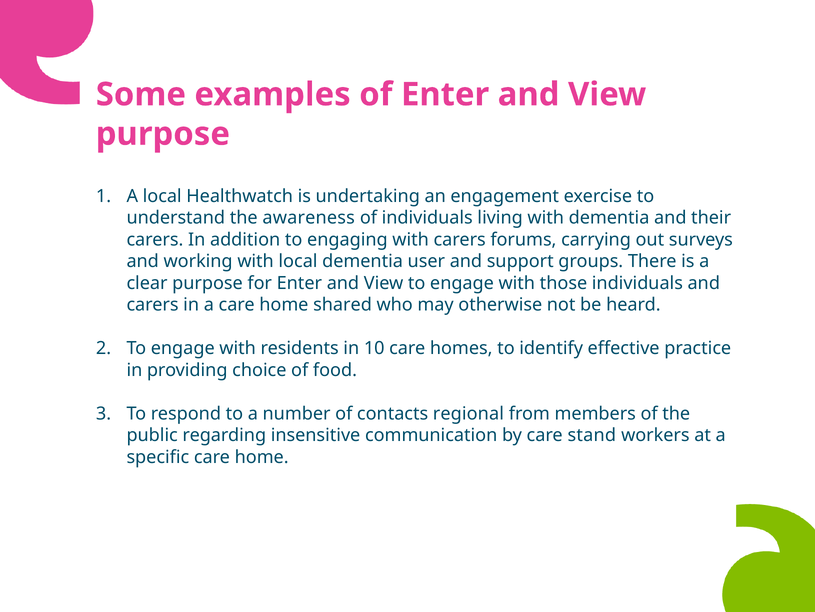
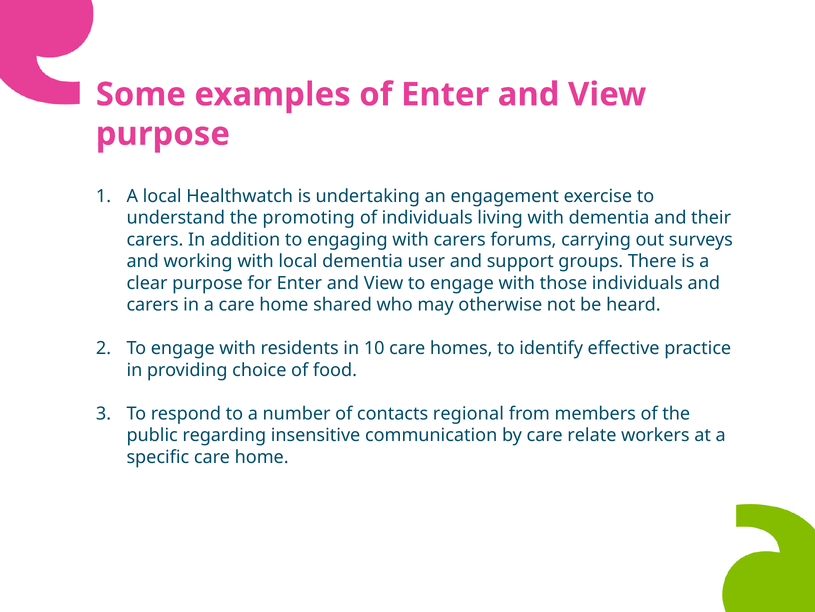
awareness: awareness -> promoting (309, 218)
stand: stand -> relate (592, 435)
